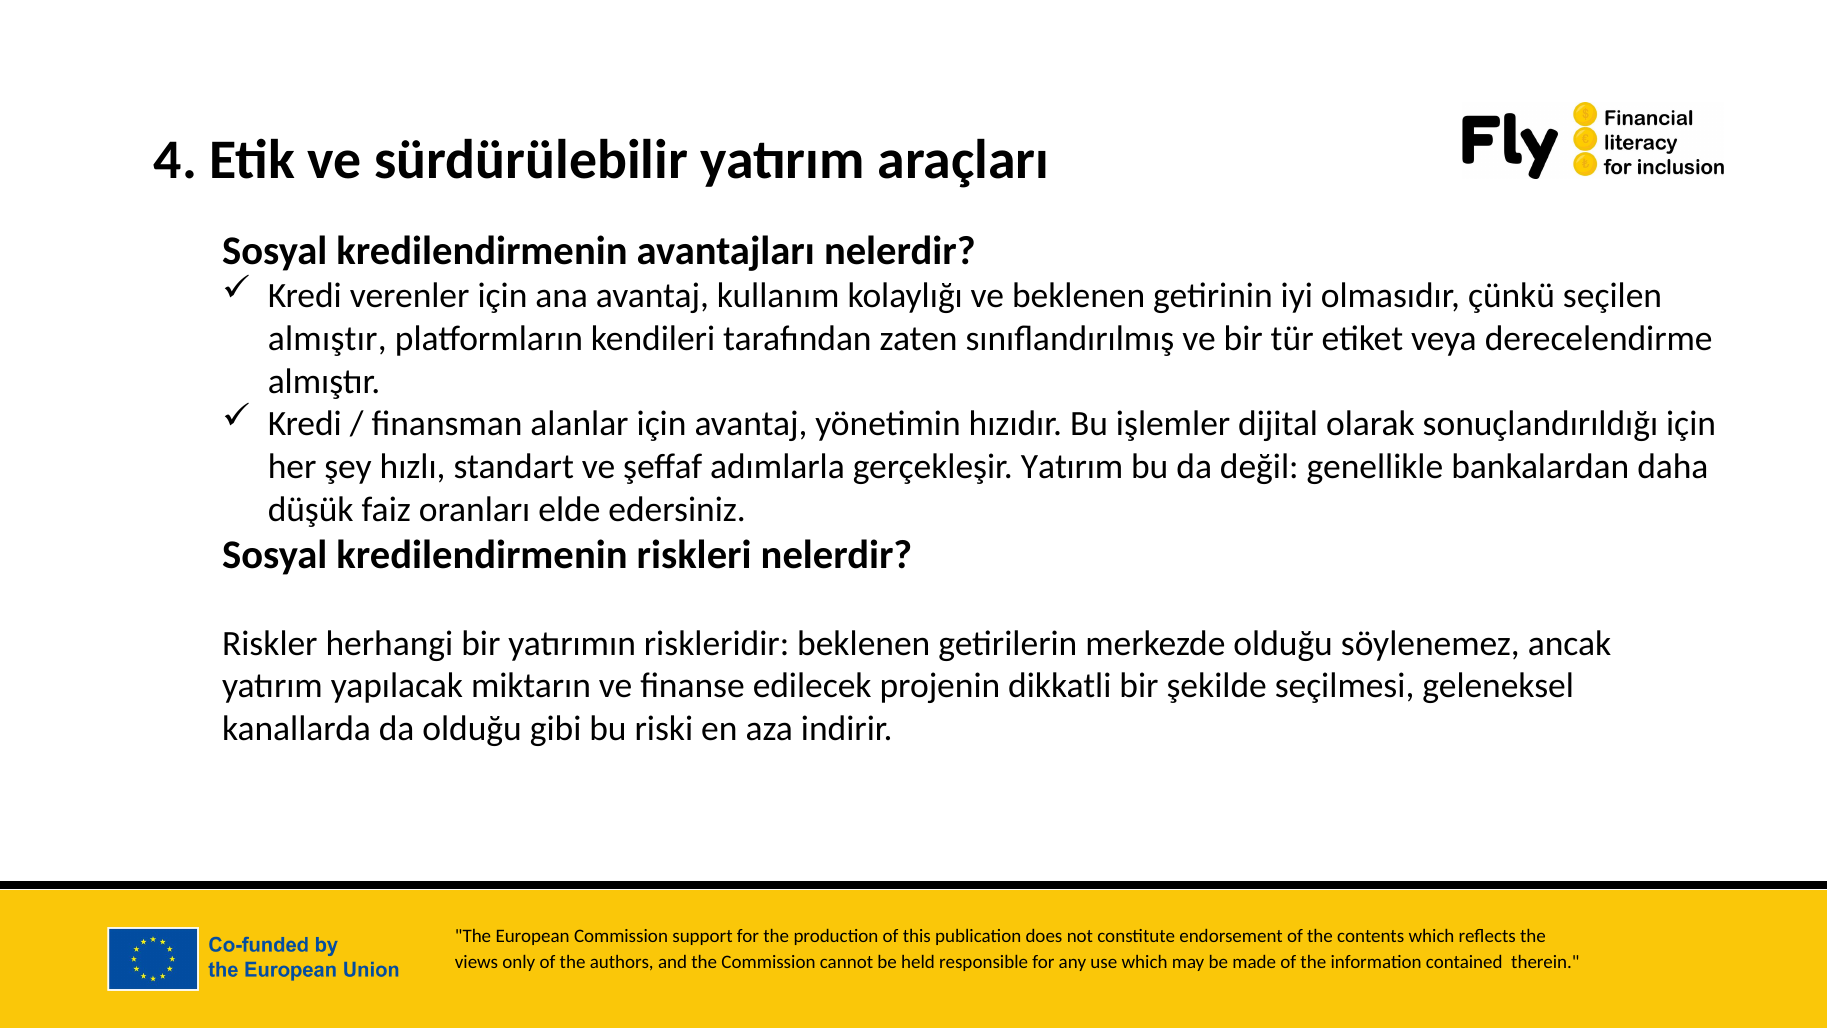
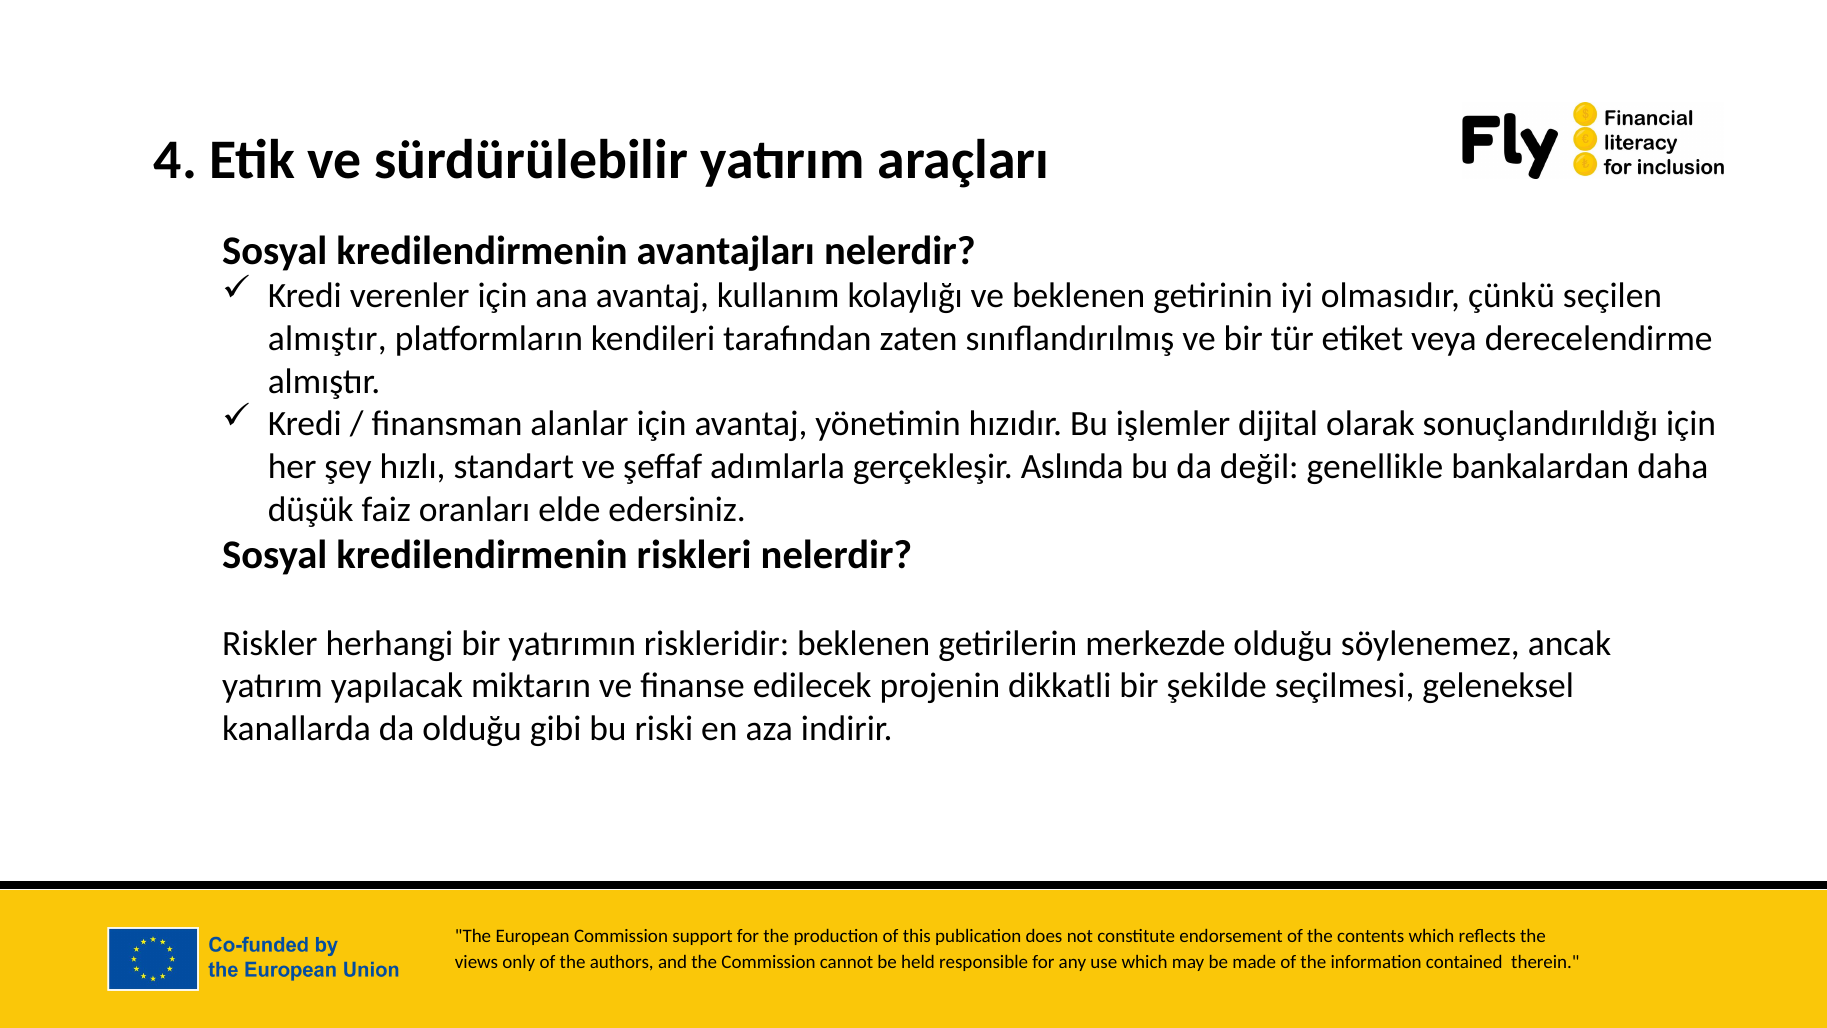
gerçekleşir Yatırım: Yatırım -> Aslında (1072, 467)
